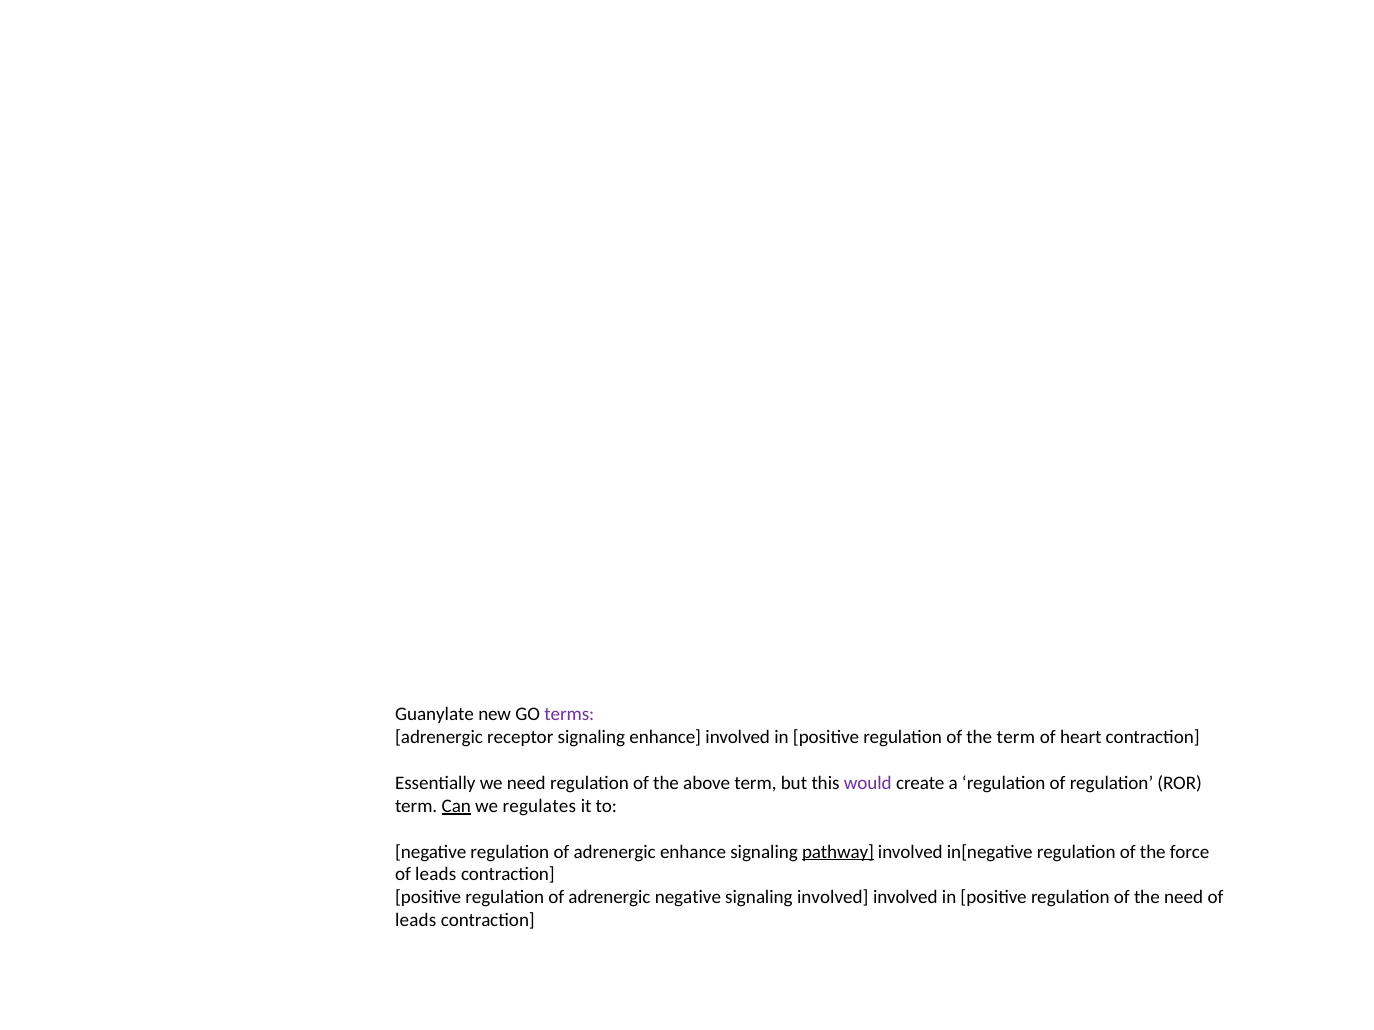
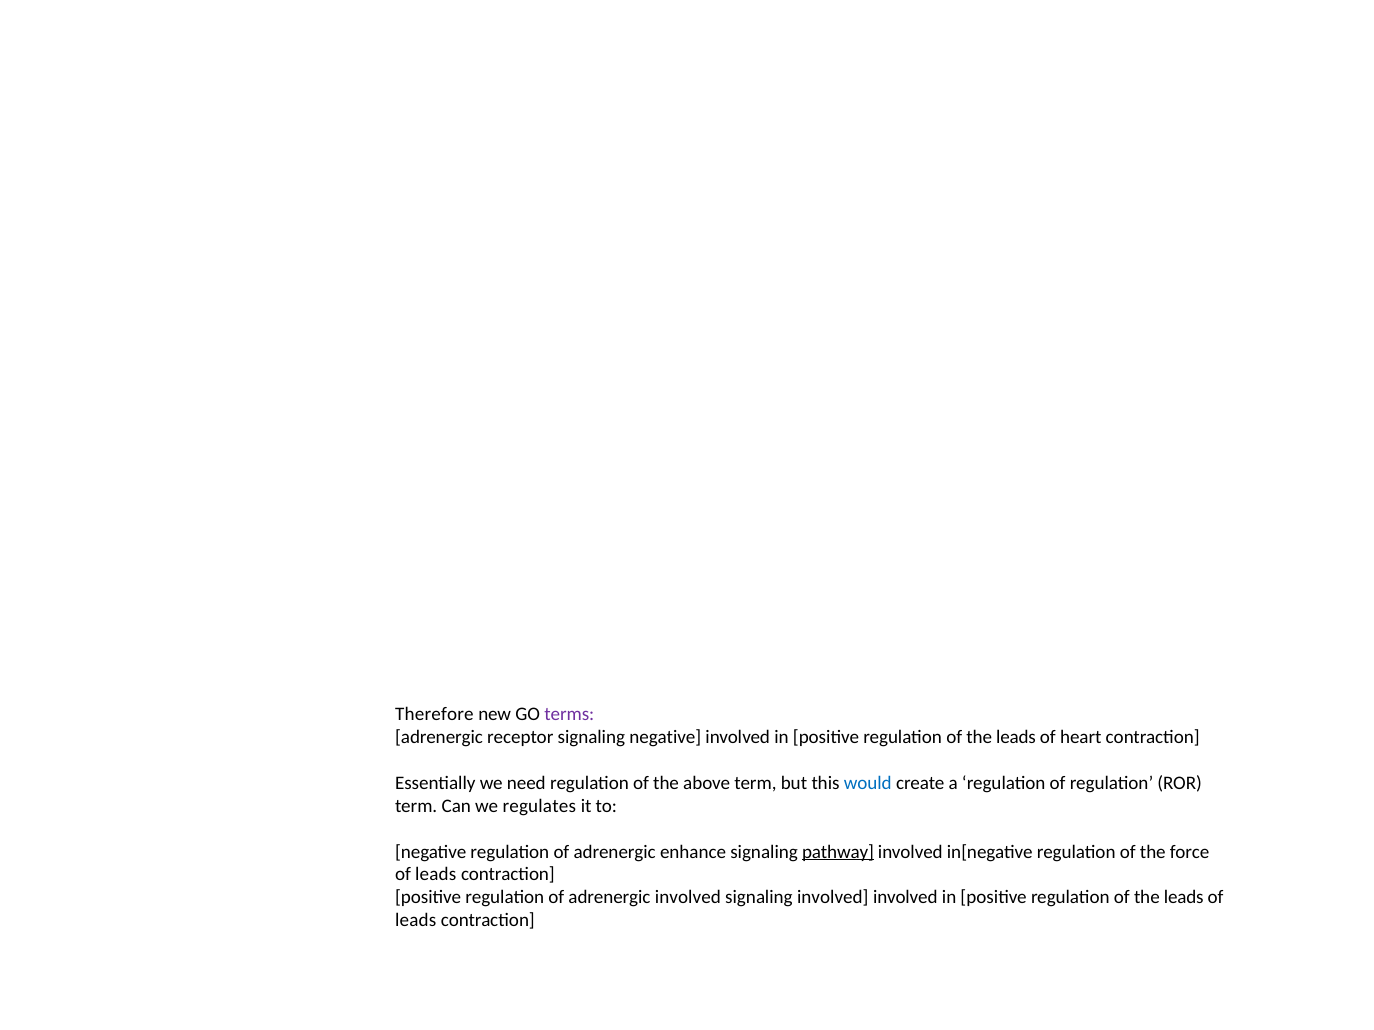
Guanylate: Guanylate -> Therefore (434, 715)
signaling enhance: enhance -> negative (665, 737)
term: term -> leads (1016, 737)
would colour: purple -> blue (868, 783)
Can underline: present -> none (456, 806)
adrenergic negative: negative -> involved (688, 898)
need: need -> leads (1184, 898)
